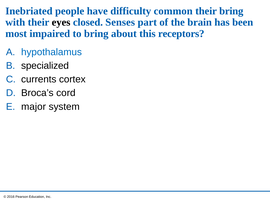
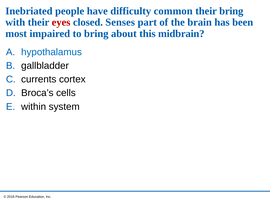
eyes colour: black -> red (61, 22)
receptors: receptors -> midbrain (181, 34)
specialized: specialized -> gallbladder (45, 66)
cord: cord -> cells (66, 93)
major: major -> within (34, 107)
